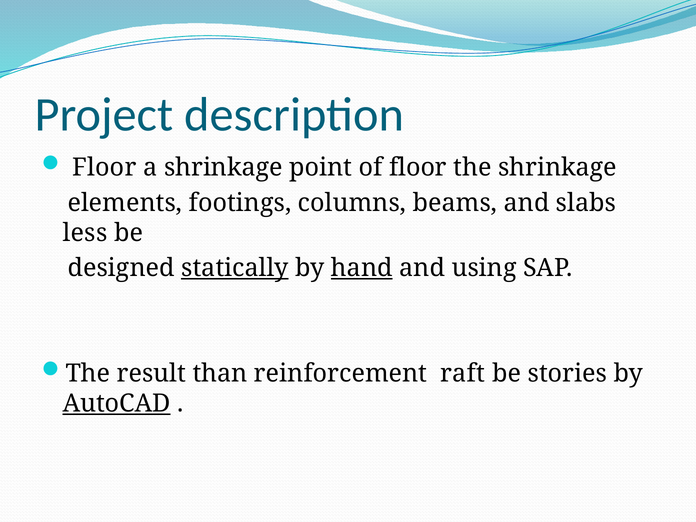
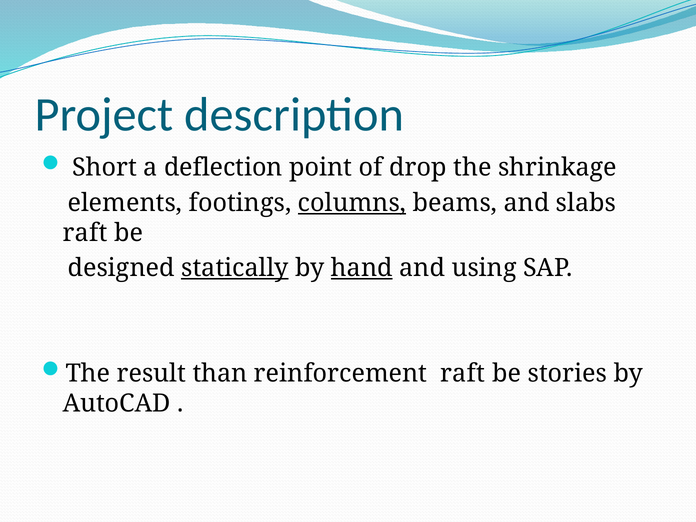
Floor: Floor -> Short (104, 168)
a shrinkage: shrinkage -> deflection (223, 168)
of floor: floor -> drop (418, 168)
columns underline: none -> present (352, 203)
less: less -> raft (85, 233)
AutoCAD underline: present -> none (117, 404)
